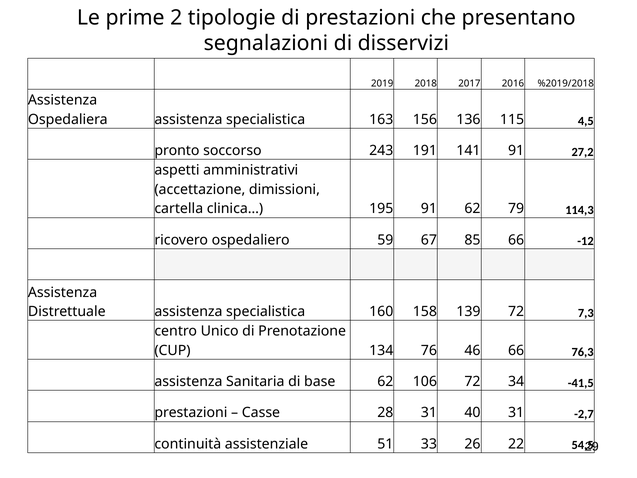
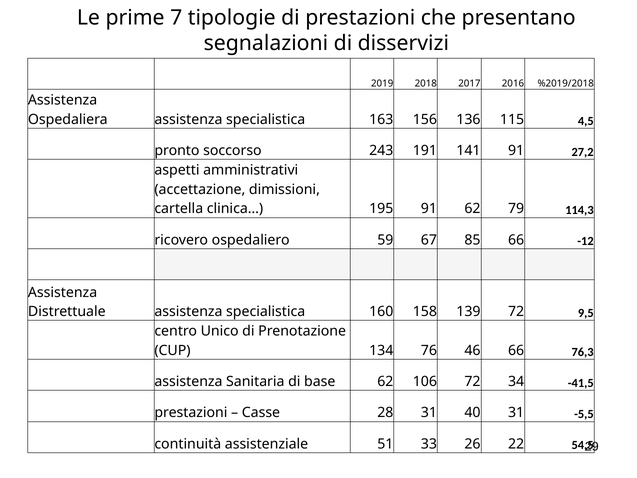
2: 2 -> 7 (176, 18)
7,3: 7,3 -> 9,5 (586, 313)
-2,7: -2,7 -> -5,5 (584, 414)
